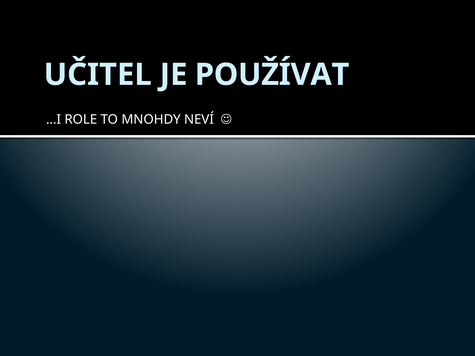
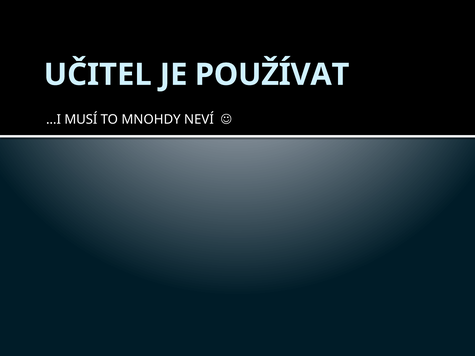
ROLE: ROLE -> MUSÍ (81, 120)
